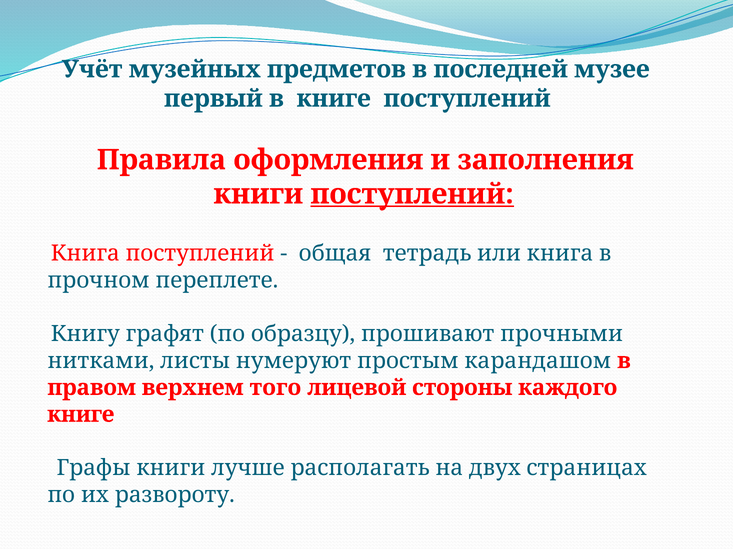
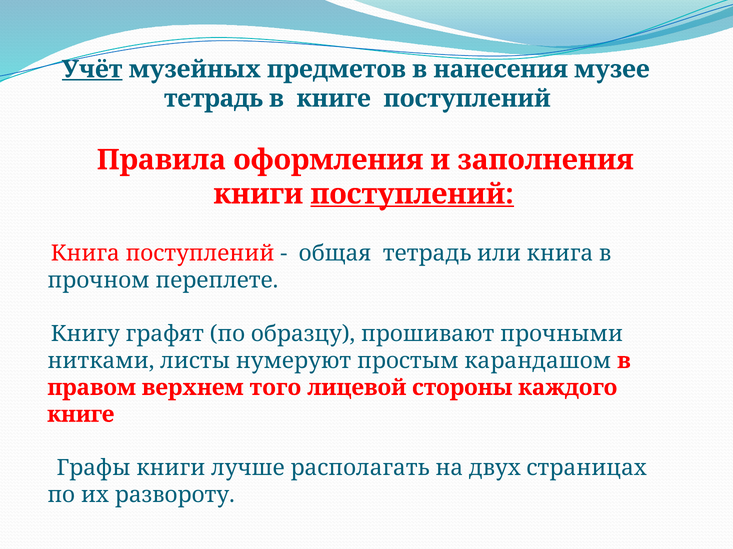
Учёт underline: none -> present (92, 69)
последней: последней -> нанесения (501, 69)
первый: первый -> тетрадь (213, 99)
